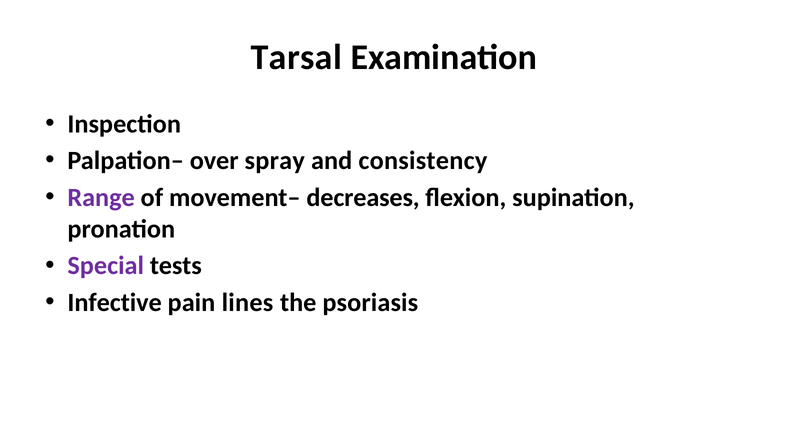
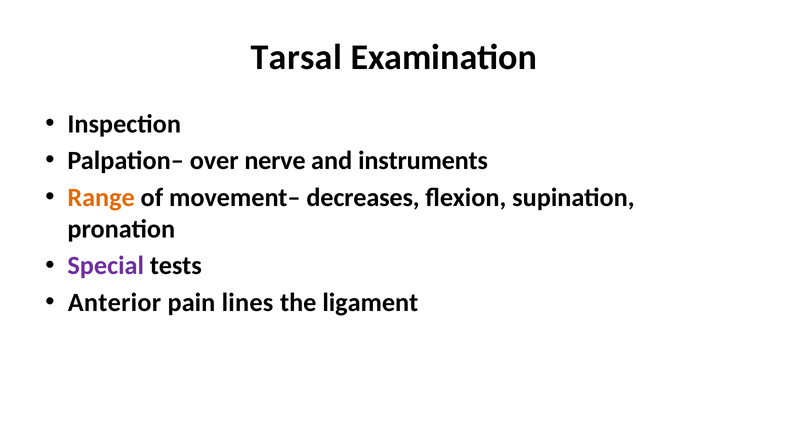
spray: spray -> nerve (275, 161)
consistency: consistency -> instruments (423, 161)
Range colour: purple -> orange (101, 198)
Infective: Infective -> Anterior (114, 303)
psoriasis: psoriasis -> ligament (370, 303)
